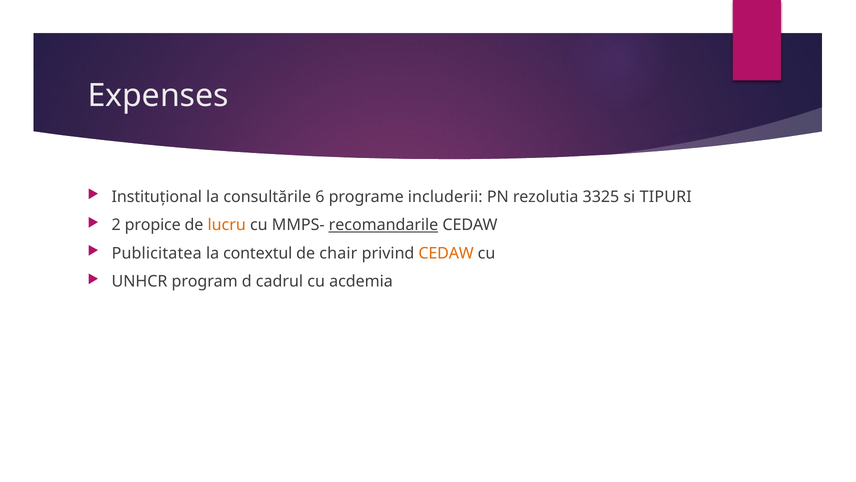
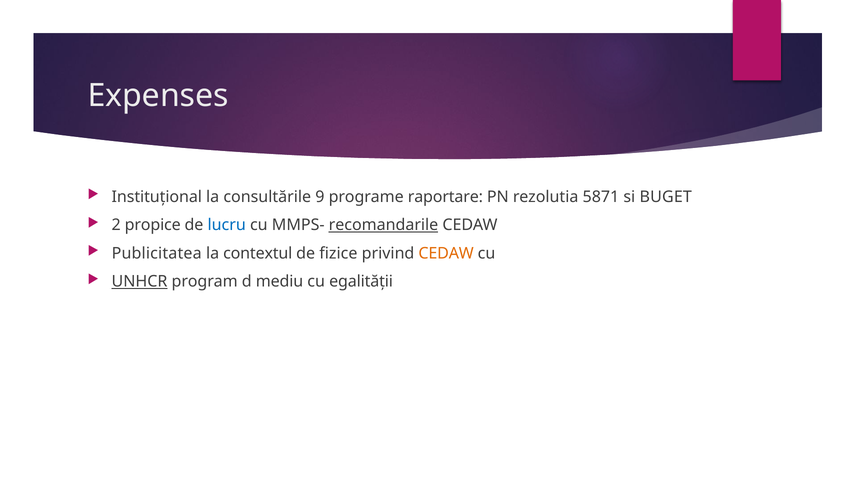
6: 6 -> 9 (320, 197)
includerii: includerii -> raportare (445, 197)
3325: 3325 -> 5871 (601, 197)
TIPURI: TIPURI -> BUGET (666, 197)
lucru colour: orange -> blue (227, 225)
chair: chair -> fizice (338, 253)
UNHCR underline: none -> present (140, 281)
cadrul: cadrul -> mediu (280, 281)
acdemia: acdemia -> egalității (361, 281)
